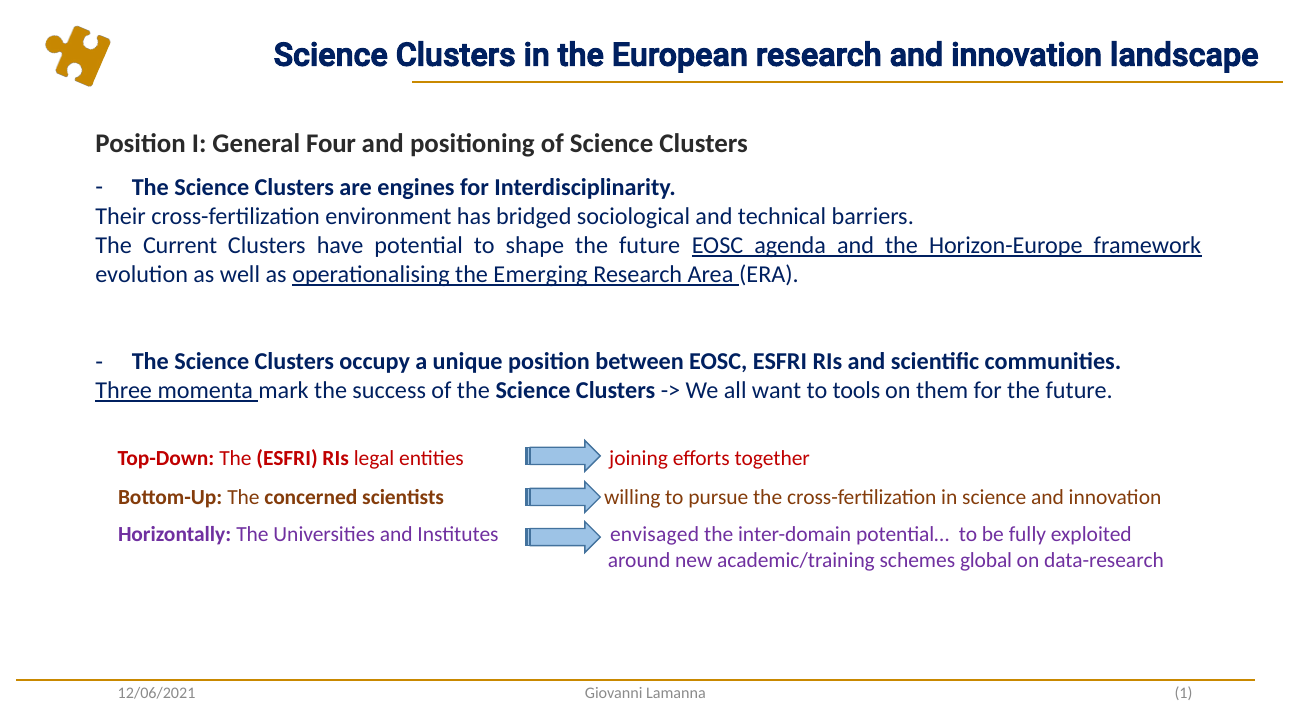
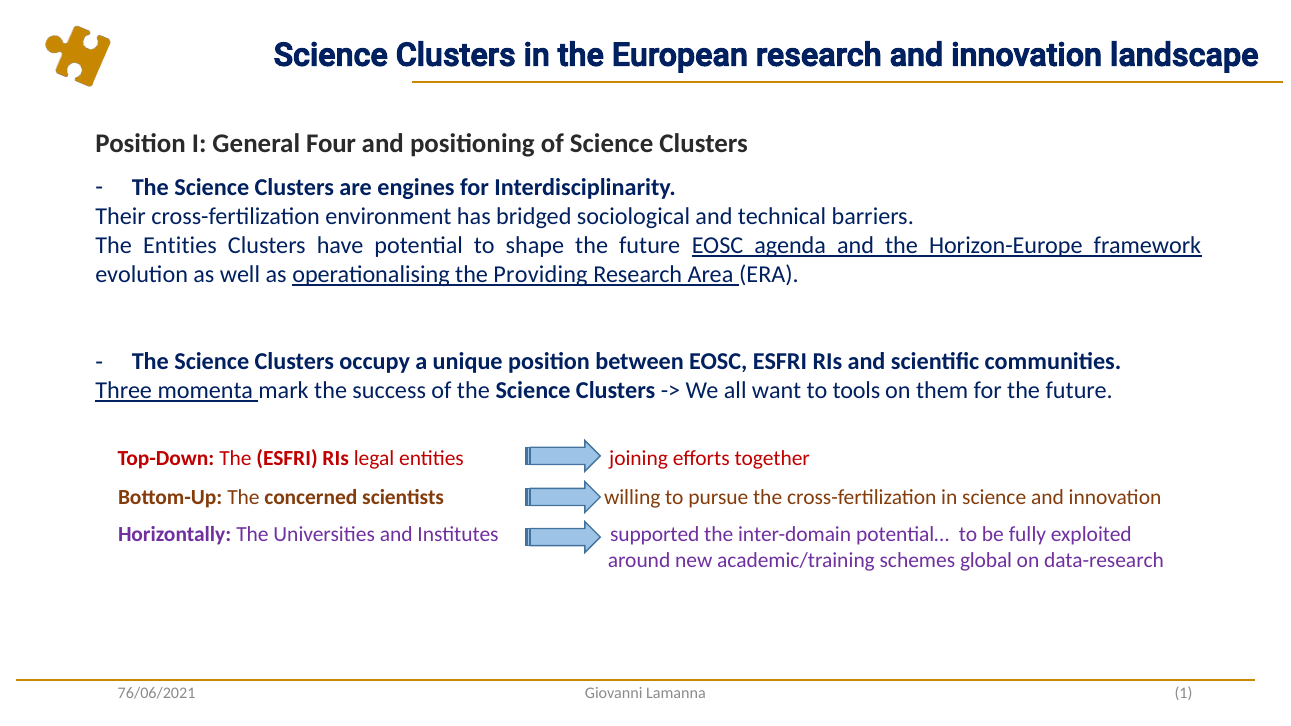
The Current: Current -> Entities (180, 245)
Emerging: Emerging -> Providing (541, 274)
envisaged: envisaged -> supported (655, 535)
12/06/2021: 12/06/2021 -> 76/06/2021 (157, 693)
